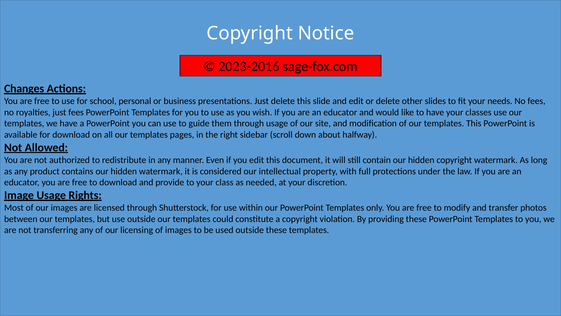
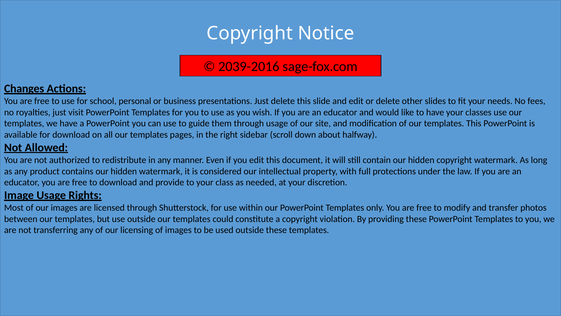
2023-2016: 2023-2016 -> 2039-2016 (249, 67)
just fees: fees -> visit (76, 112)
